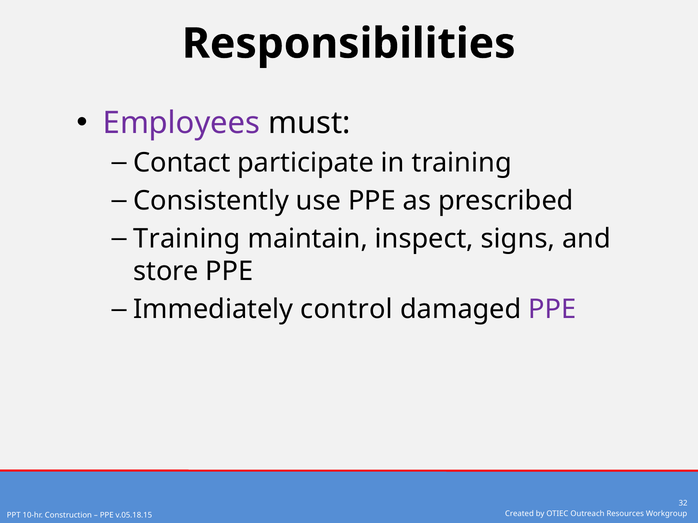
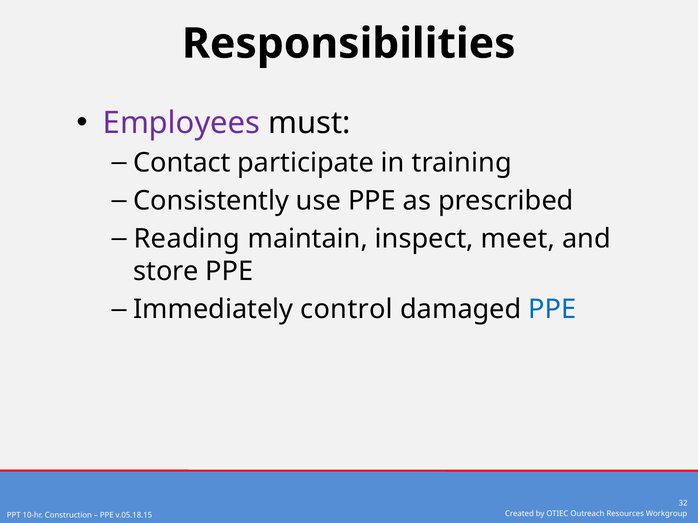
Training: Training -> Reading (187, 239)
signs: signs -> meet (518, 239)
PPE colour: purple -> blue (552, 310)
